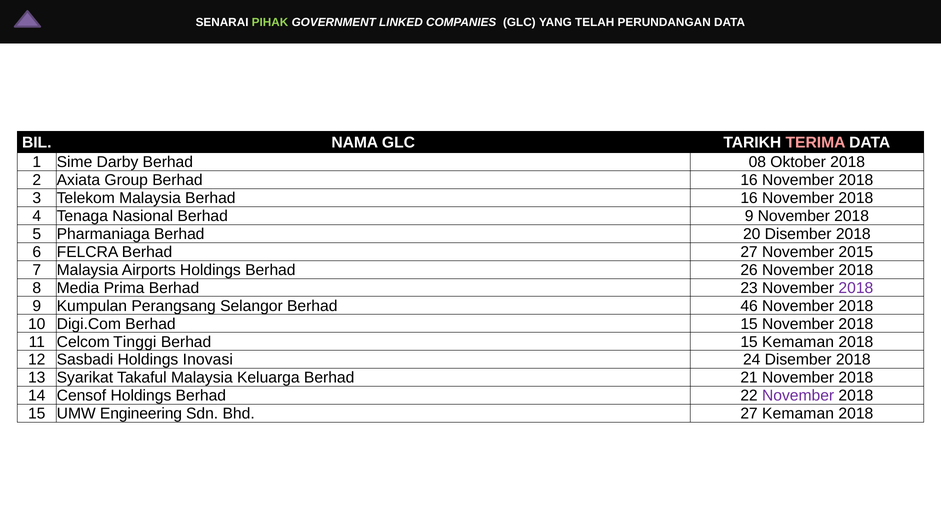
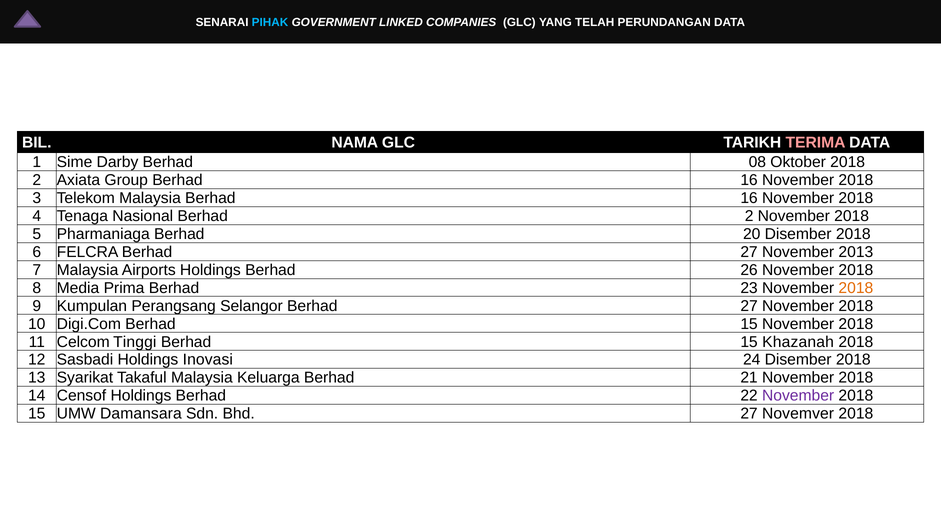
PIHAK colour: light green -> light blue (270, 23)
Berhad 9: 9 -> 2 (749, 216)
2015: 2015 -> 2013 (856, 252)
2018 colour: purple -> orange (856, 288)
Selangor Berhad 46: 46 -> 27 (749, 306)
15 Kemaman: Kemaman -> Khazanah (798, 342)
Engineering: Engineering -> Damansara (141, 414)
27 Kemaman: Kemaman -> Novemver (798, 414)
